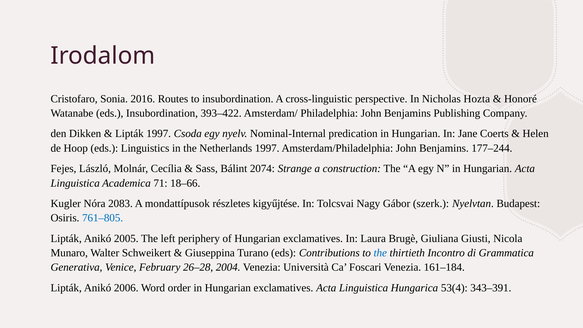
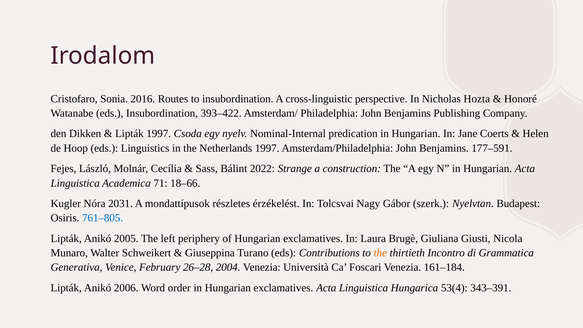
177–244: 177–244 -> 177–591 (492, 148)
2074: 2074 -> 2022 (262, 169)
2083: 2083 -> 2031 (120, 204)
kigyűjtése: kigyűjtése -> érzékelést (276, 204)
the colour: blue -> orange (380, 253)
